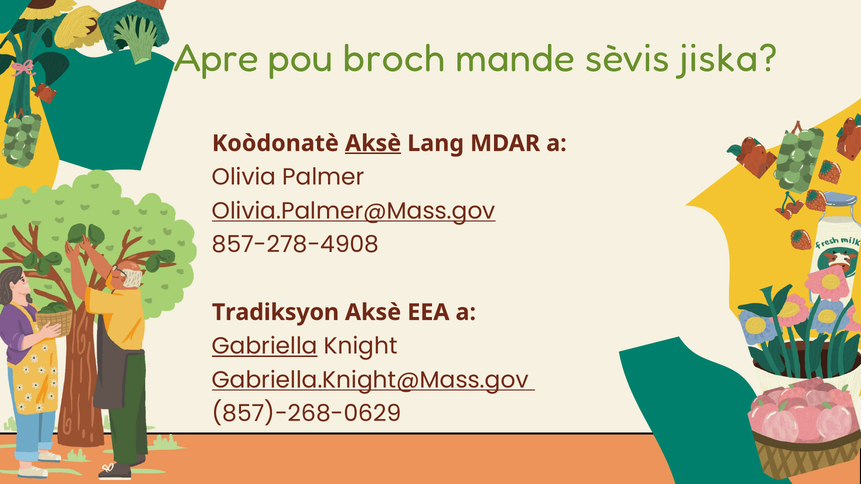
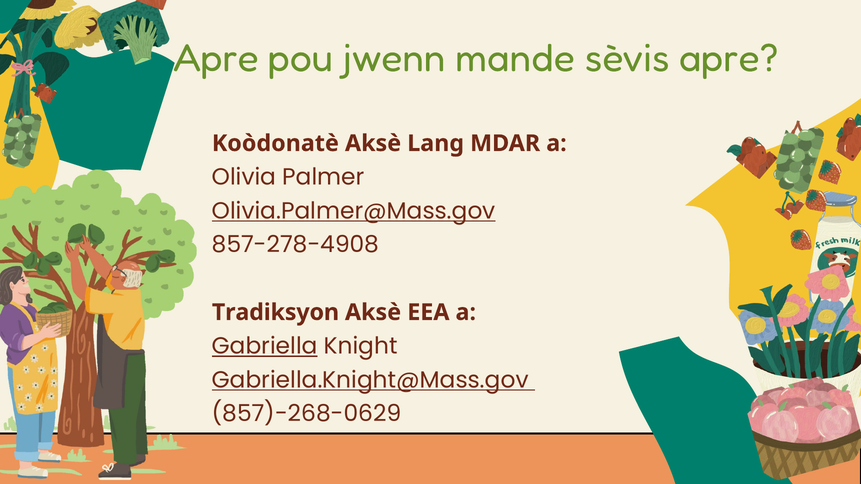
broch: broch -> jwenn (394, 58)
sèvis jiska: jiska -> apre (729, 58)
Aksè underline: present -> none (373, 143)
